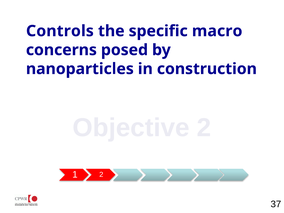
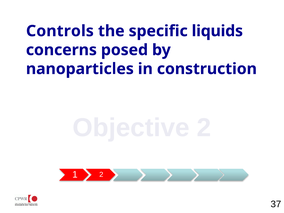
macro: macro -> liquids (217, 31)
